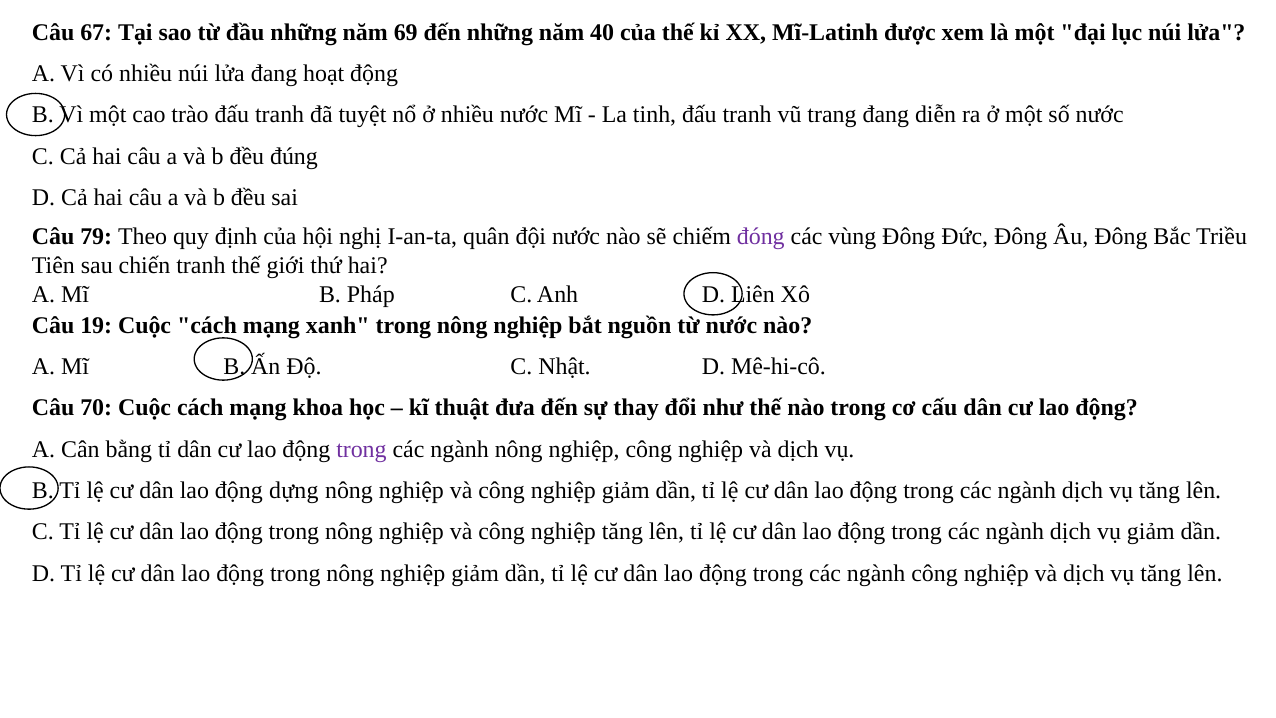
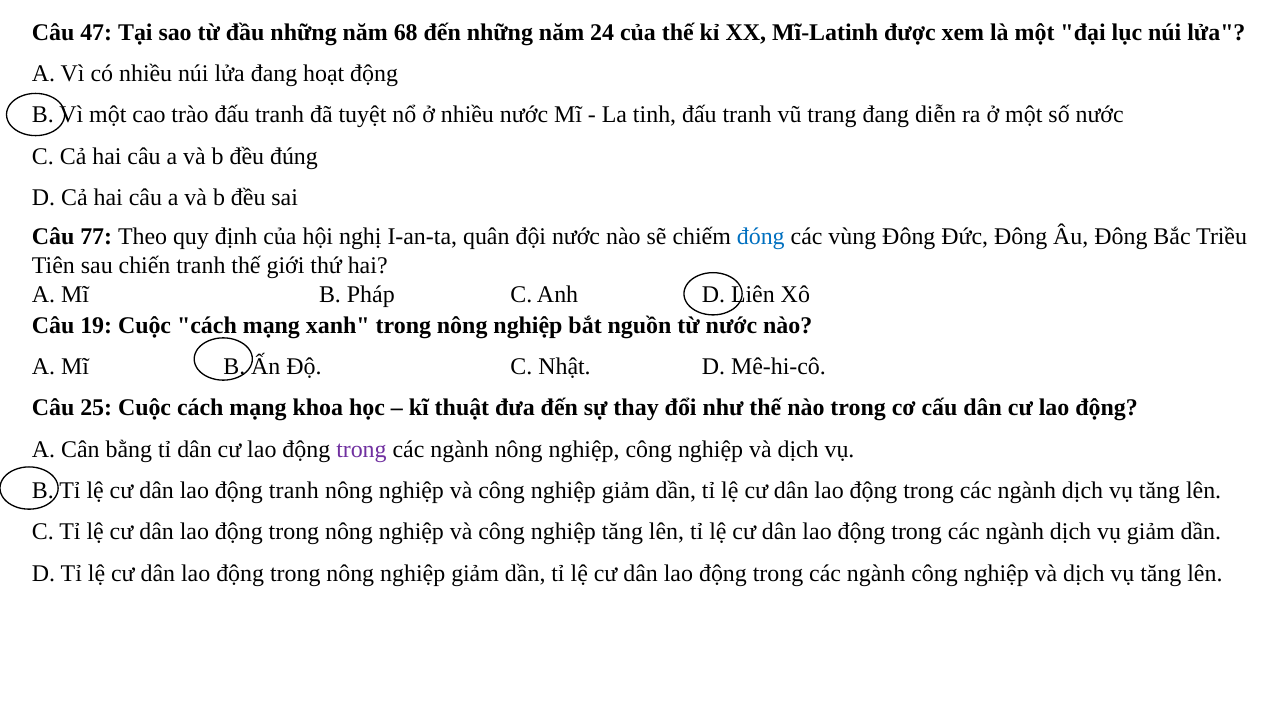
67: 67 -> 47 (96, 32)
69: 69 -> 68 (406, 32)
40: 40 -> 24 (602, 32)
79: 79 -> 77 (96, 237)
đóng colour: purple -> blue (761, 237)
70: 70 -> 25 (96, 408)
động dựng: dựng -> tranh (294, 490)
